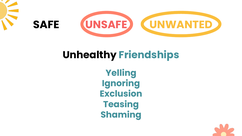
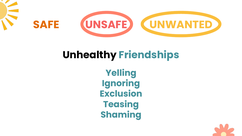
SAFE colour: black -> orange (46, 25)
